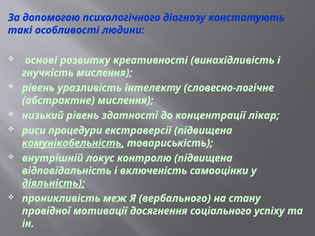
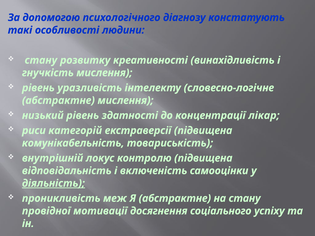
основі: основі -> стану (41, 60)
процедури: процедури -> категорій (75, 131)
комунікабельність underline: present -> none (73, 143)
Я вербального: вербального -> абстрактне (175, 199)
